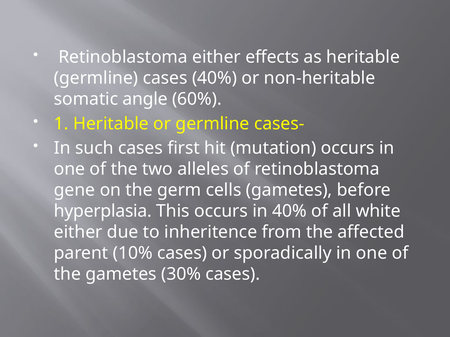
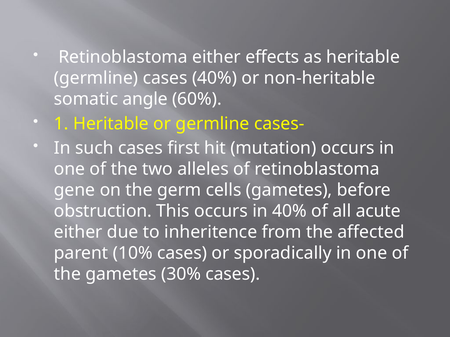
hyperplasia: hyperplasia -> obstruction (103, 211)
white: white -> acute (378, 211)
